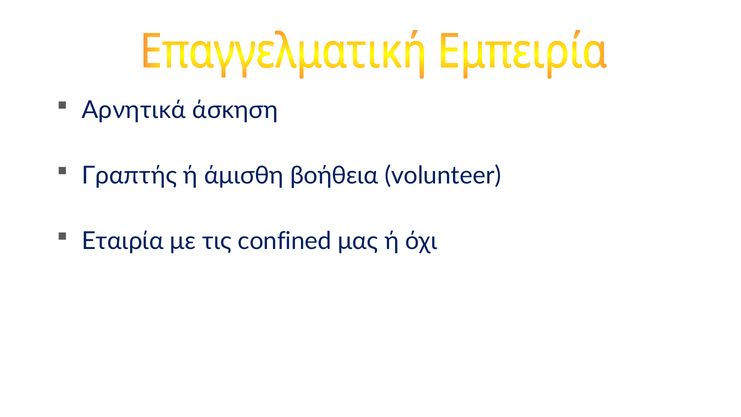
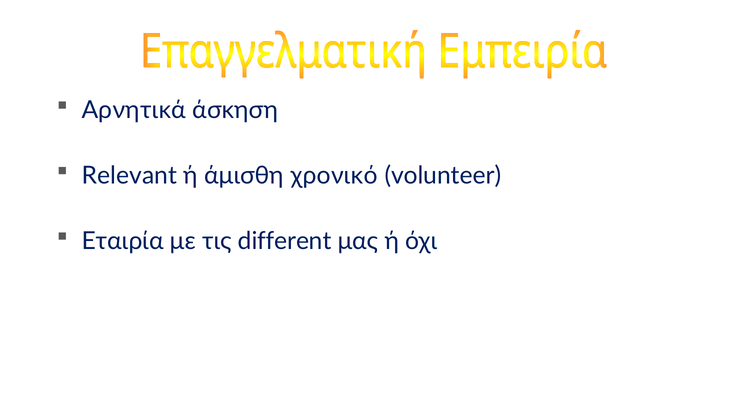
Γραπτής: Γραπτής -> Relevant (129, 176)
βοήθεια: βοήθεια -> χρονικό (334, 176)
confined: confined -> different (285, 241)
